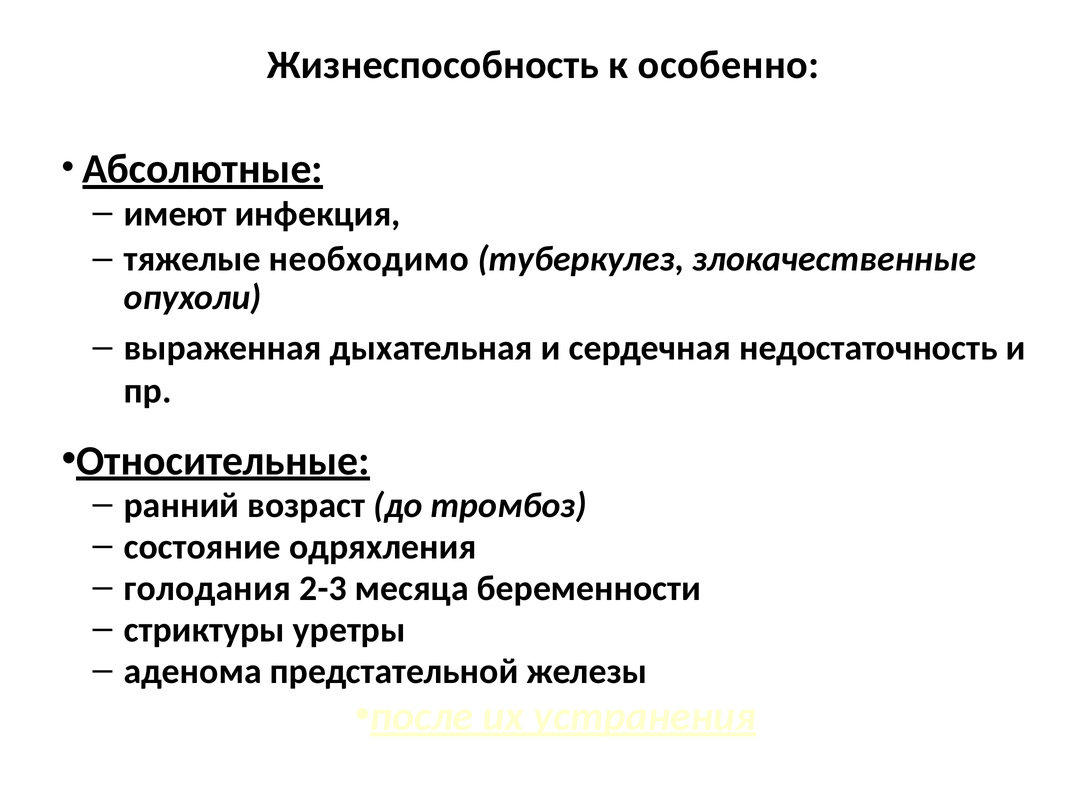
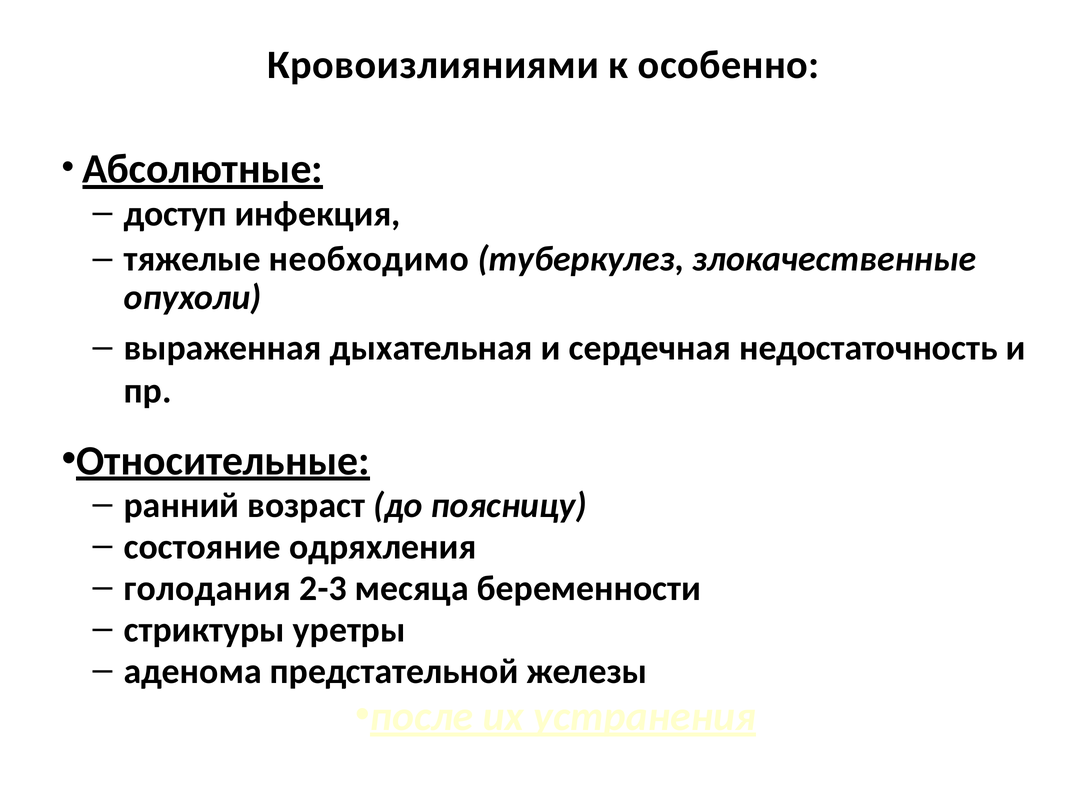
Жизнеспособность: Жизнеспособность -> Кровоизлияниями (433, 65)
имеют: имеют -> доступ (175, 214)
тромбоз: тромбоз -> поясницу (509, 505)
